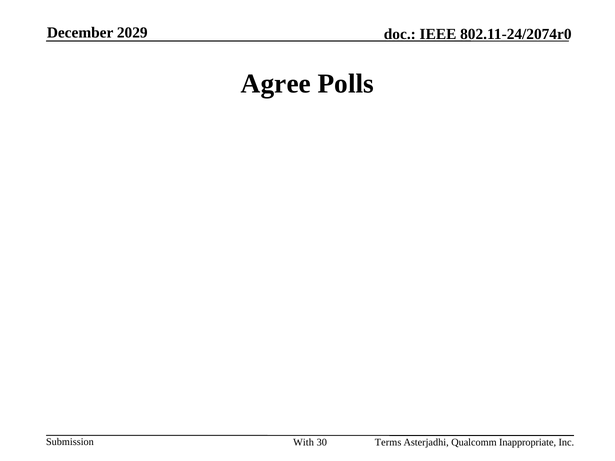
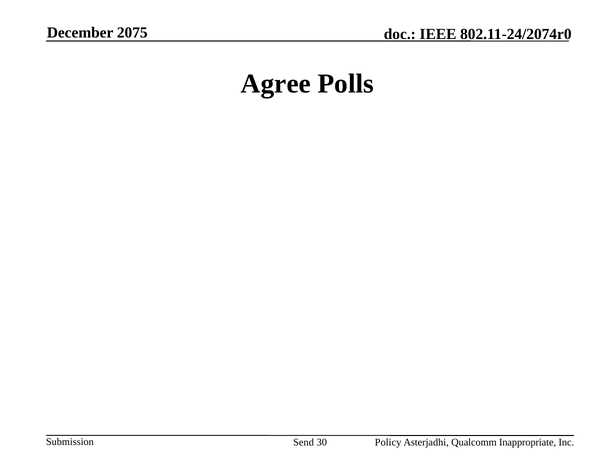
2029: 2029 -> 2075 (132, 33)
With: With -> Send (304, 442)
Terms: Terms -> Policy (388, 442)
